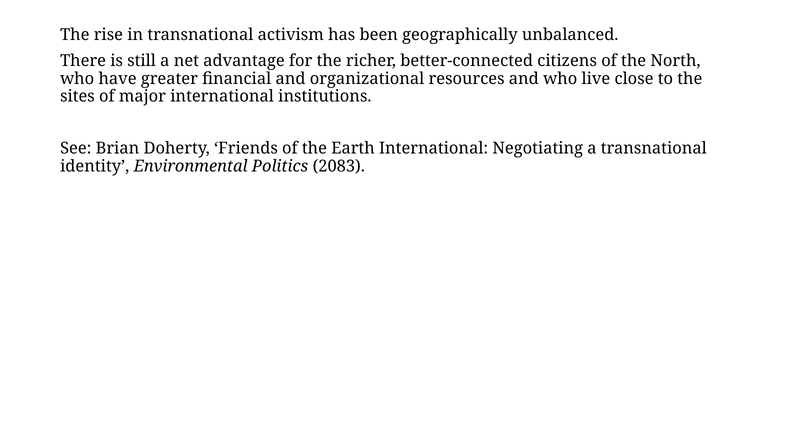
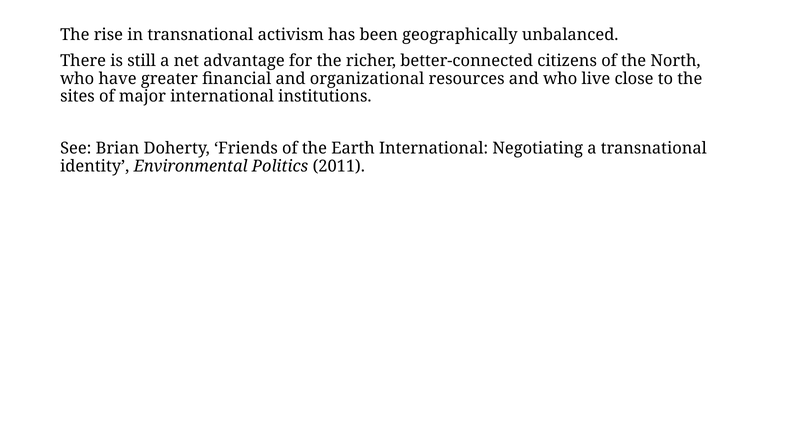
2083: 2083 -> 2011 (339, 166)
